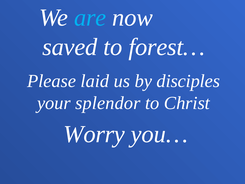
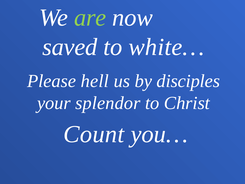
are colour: light blue -> light green (90, 18)
forest…: forest… -> white… (166, 47)
laid: laid -> hell (95, 81)
Worry: Worry -> Count (94, 134)
